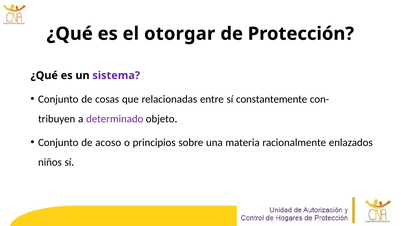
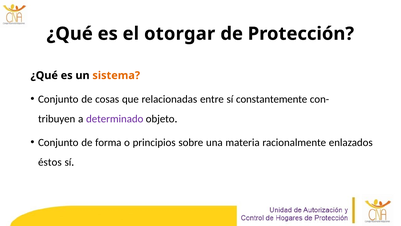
sistema colour: purple -> orange (116, 75)
acoso: acoso -> forma (108, 142)
niños: niños -> éstos (50, 162)
